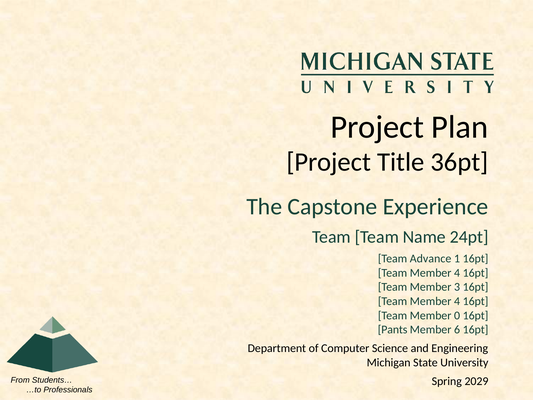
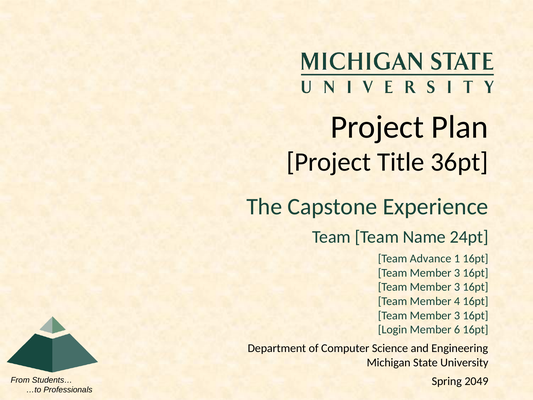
4: 4 -> 3 (457, 273)
0: 0 -> 3 (457, 315)
Pants: Pants -> Login (393, 329)
2029: 2029 -> 2049 (476, 381)
